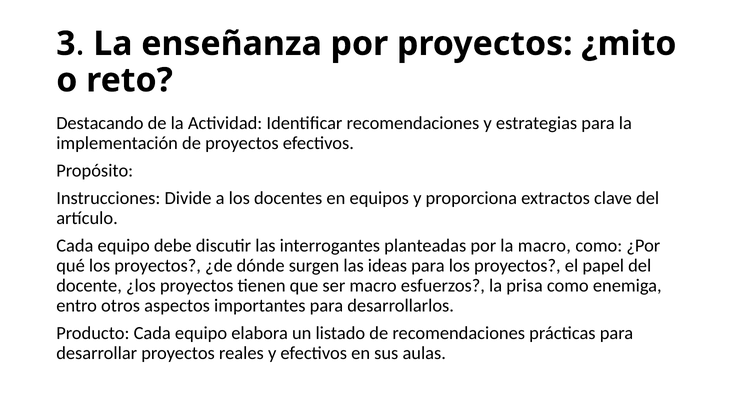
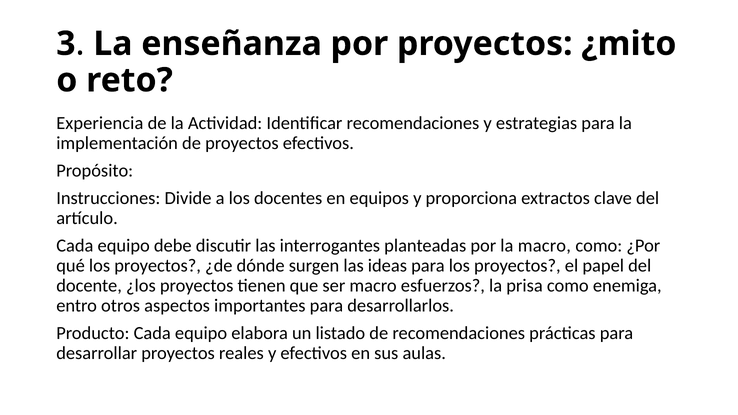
Destacando: Destacando -> Experiencia (100, 123)
